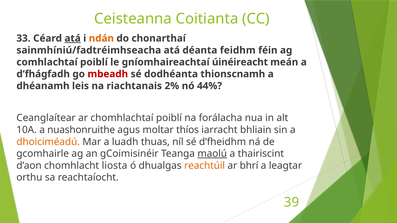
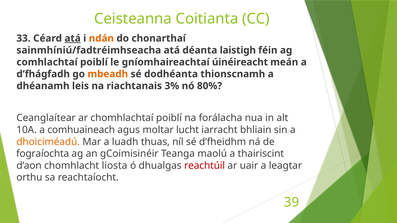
feidhm: feidhm -> laistigh (238, 50)
mbeadh colour: red -> orange (108, 74)
2%: 2% -> 3% (172, 86)
44%: 44% -> 80% (210, 86)
nuashonruithe: nuashonruithe -> comhuaineach (81, 130)
thíos: thíos -> lucht (188, 130)
gcomhairle: gcomhairle -> fograíochta (43, 154)
maolú underline: present -> none (212, 154)
reachtúil colour: orange -> red (205, 166)
bhrí: bhrí -> uair (249, 166)
